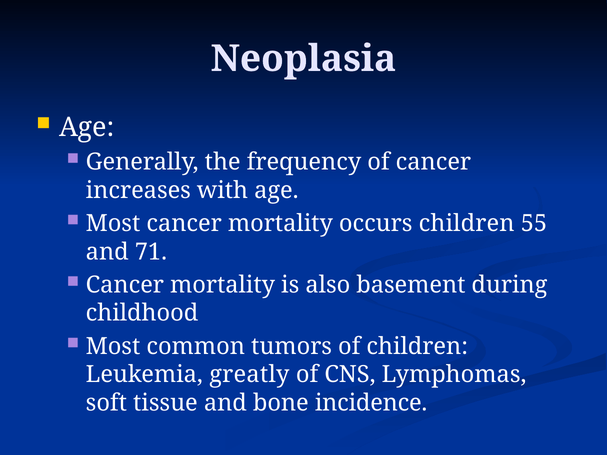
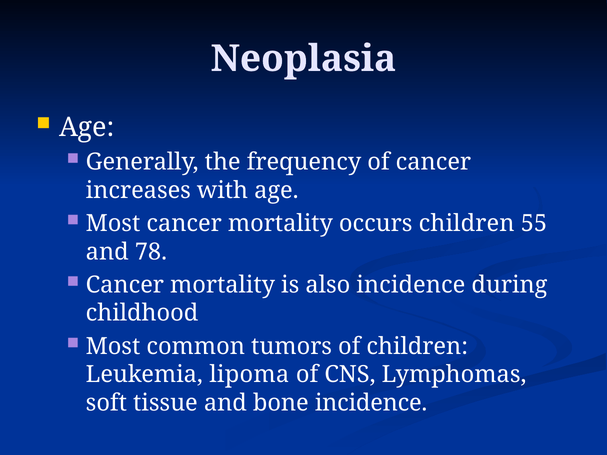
71: 71 -> 78 (151, 252)
also basement: basement -> incidence (411, 285)
greatly: greatly -> lipoma (249, 375)
